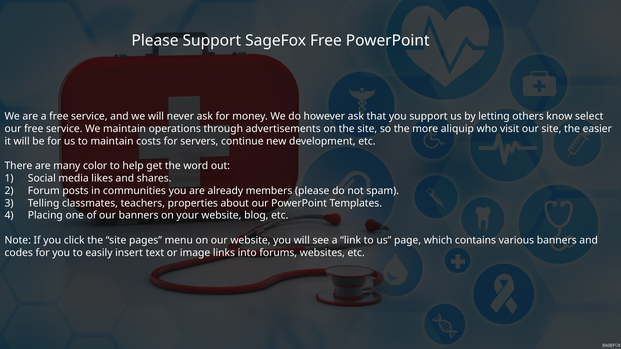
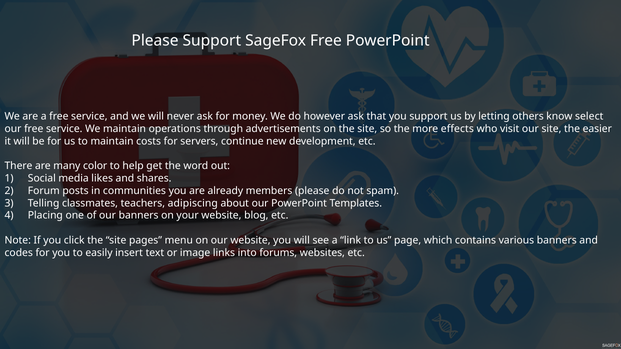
aliquip: aliquip -> effects (457, 129)
properties: properties -> adipiscing (193, 203)
